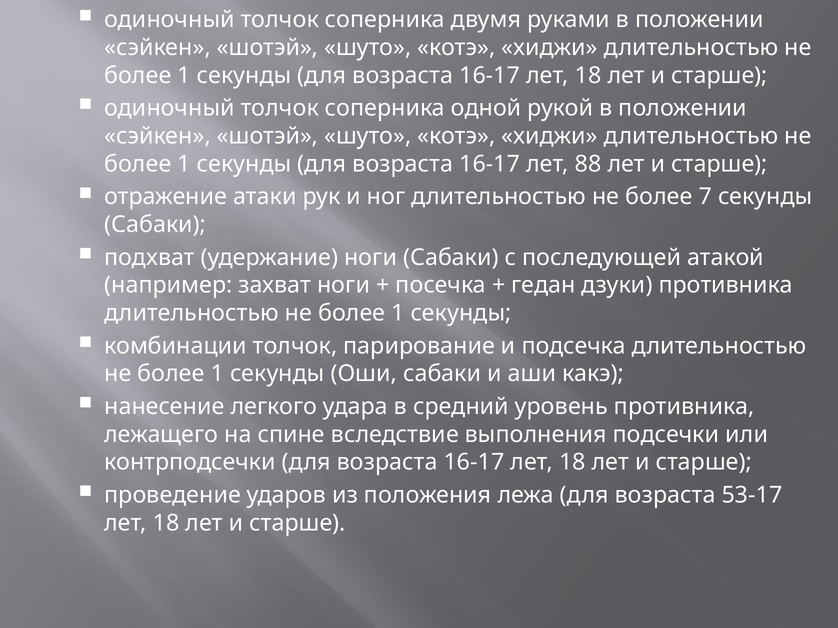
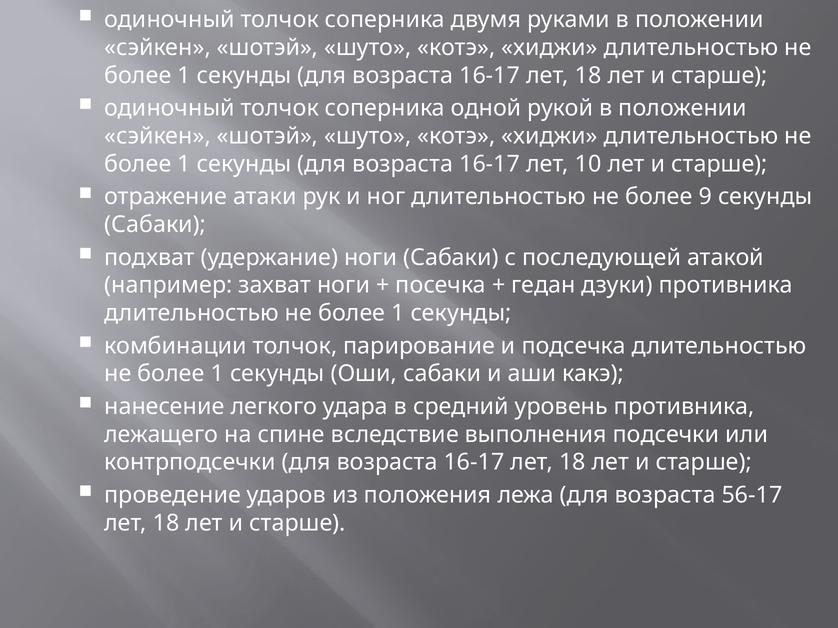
88: 88 -> 10 (588, 164)
7: 7 -> 9 (705, 197)
53-17: 53-17 -> 56-17 (752, 495)
